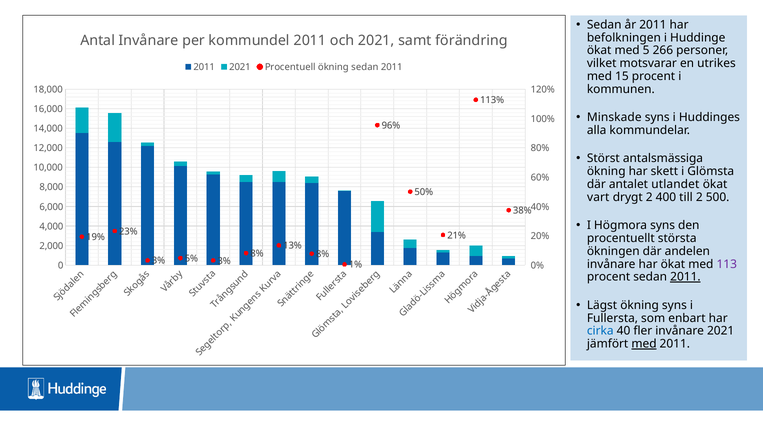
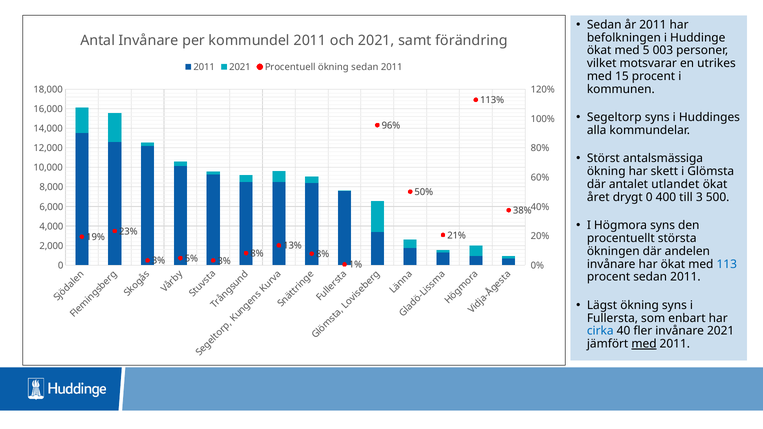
266: 266 -> 003 (663, 50)
Minskade: Minskade -> Segeltorp (614, 117)
vart: vart -> året (598, 197)
drygt 2: 2 -> 0 (649, 197)
till 2: 2 -> 3 (699, 197)
113 colour: purple -> blue (727, 264)
2011 underline: present -> none (685, 277)
